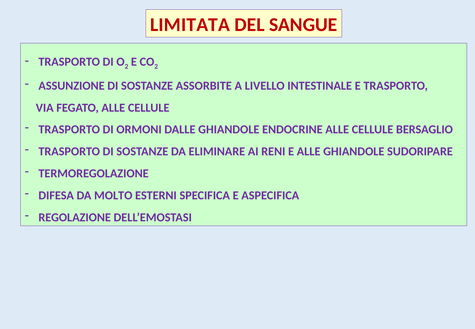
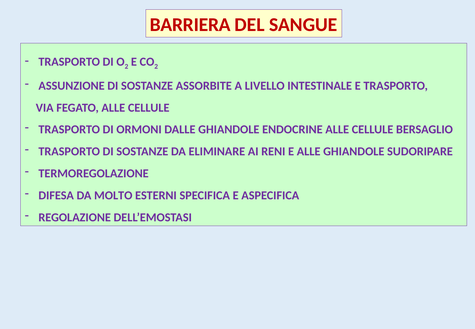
LIMITATA: LIMITATA -> BARRIERA (190, 25)
